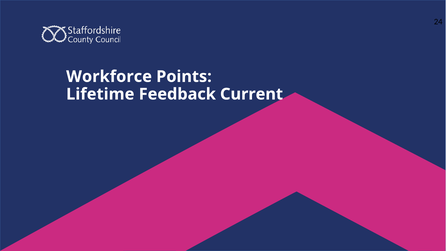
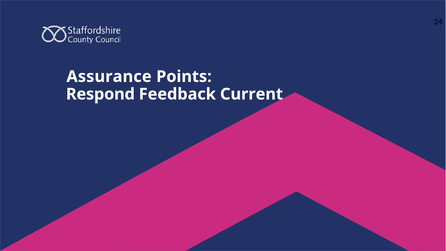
Workforce: Workforce -> Assurance (109, 77)
Lifetime: Lifetime -> Respond (100, 94)
